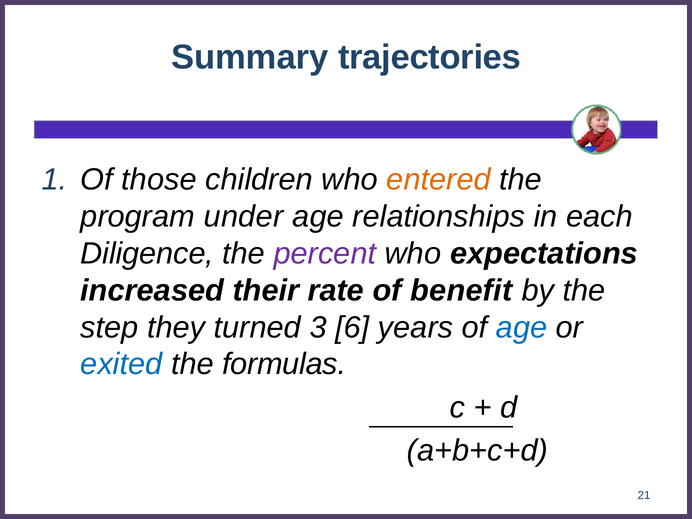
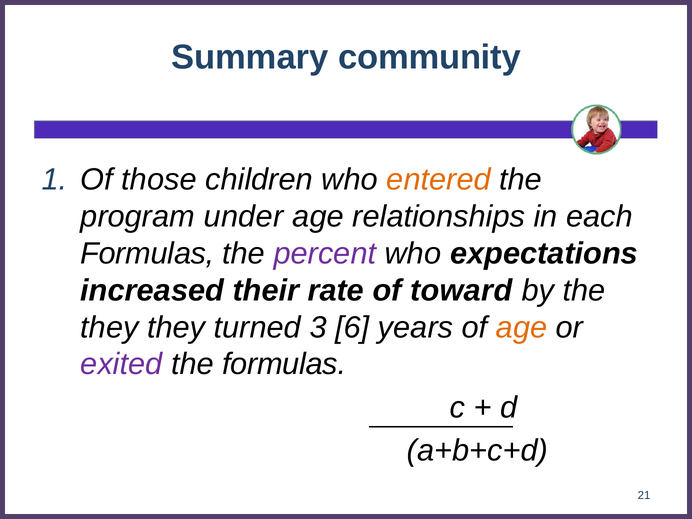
trajectories: trajectories -> community (430, 57)
Diligence: Diligence -> Formulas (147, 254)
benefit: benefit -> toward (461, 291)
step: step -> they (109, 327)
age colour: blue -> orange (522, 327)
exited colour: blue -> purple (121, 364)
